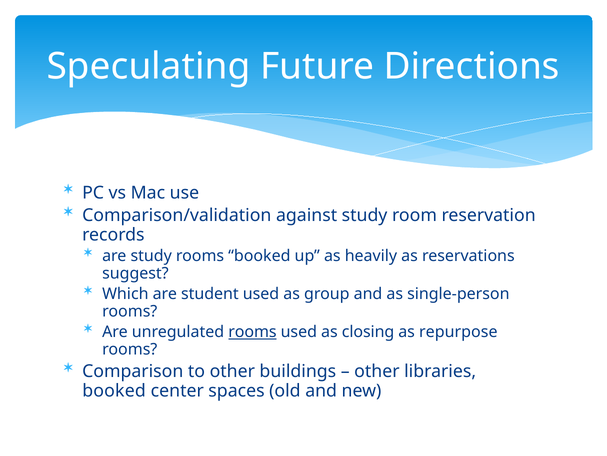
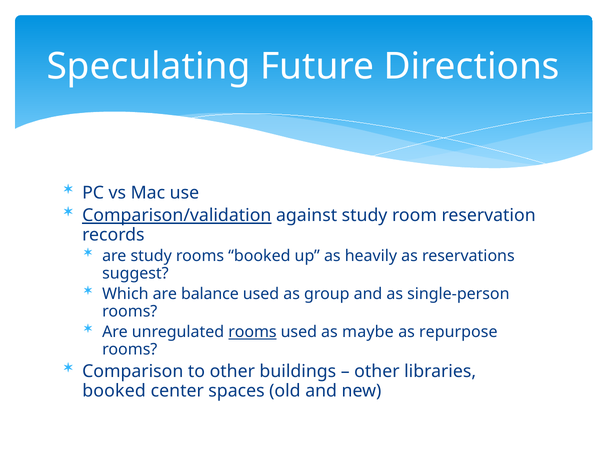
Comparison/validation underline: none -> present (177, 215)
student: student -> balance (210, 294)
closing: closing -> maybe (368, 332)
